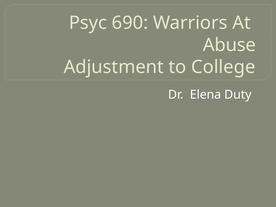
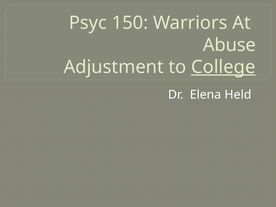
690: 690 -> 150 (130, 23)
College underline: none -> present (223, 67)
Duty: Duty -> Held (238, 95)
